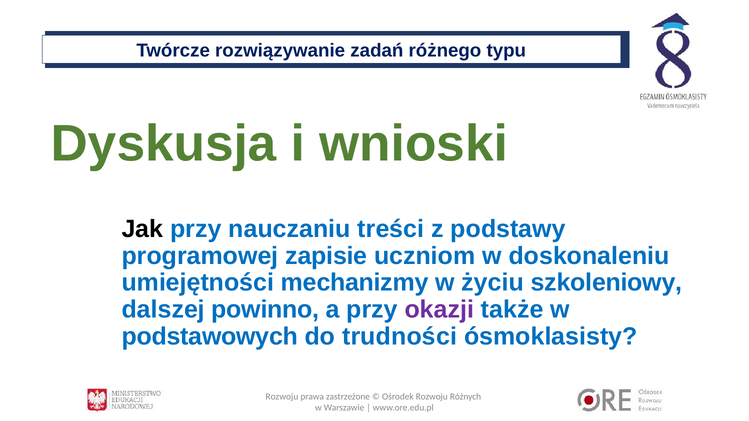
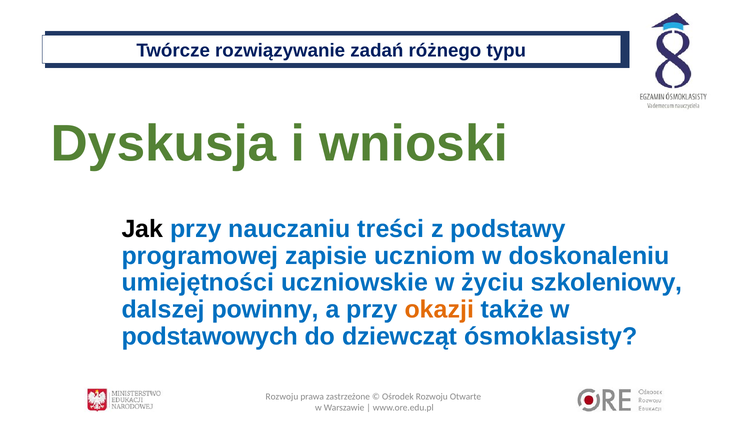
mechanizmy: mechanizmy -> uczniowskie (355, 283)
powinno: powinno -> powinny (265, 310)
okazji colour: purple -> orange (439, 310)
trudności: trudności -> dziewcząt (400, 337)
Różnych: Różnych -> Otwarte (466, 397)
